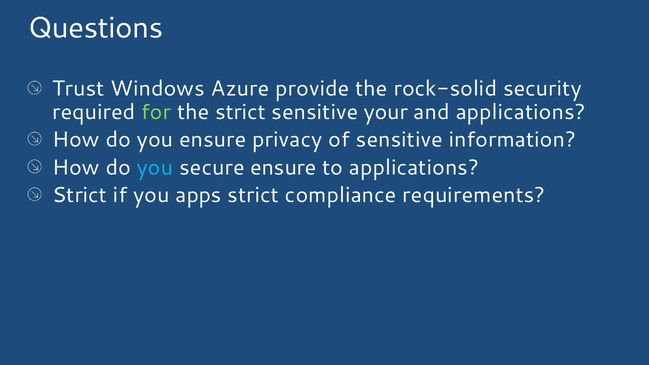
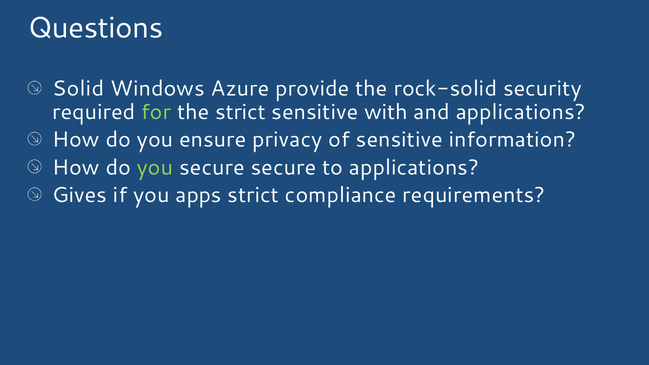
Trust: Trust -> Solid (78, 89)
your: your -> with (386, 112)
you colour: light blue -> light green (155, 167)
secure ensure: ensure -> secure (283, 167)
Strict: Strict -> Gives (80, 195)
